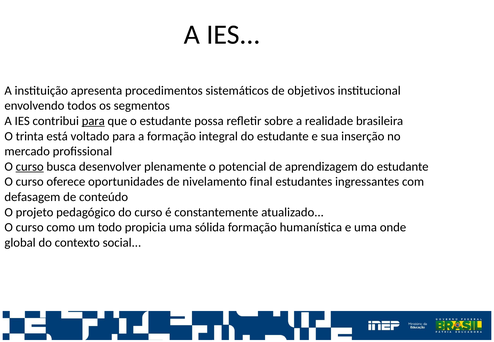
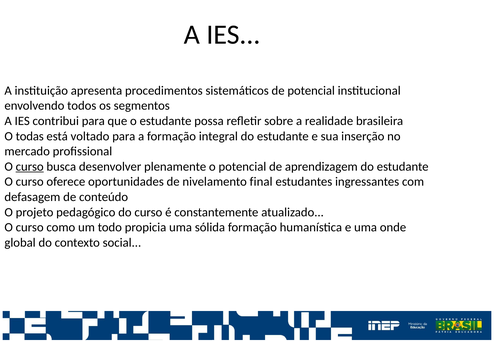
de objetivos: objetivos -> potencial (311, 91)
para underline: present -> none (93, 121)
trinta: trinta -> todas (30, 136)
